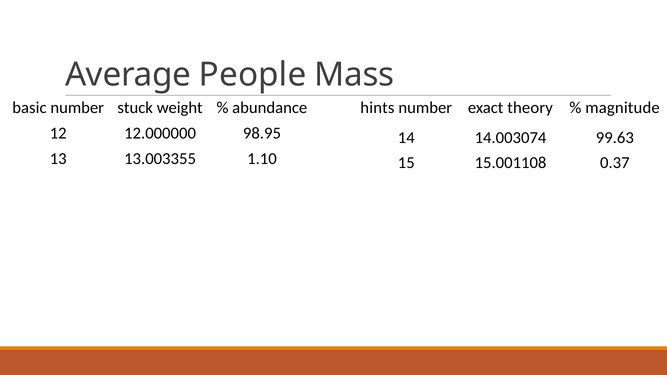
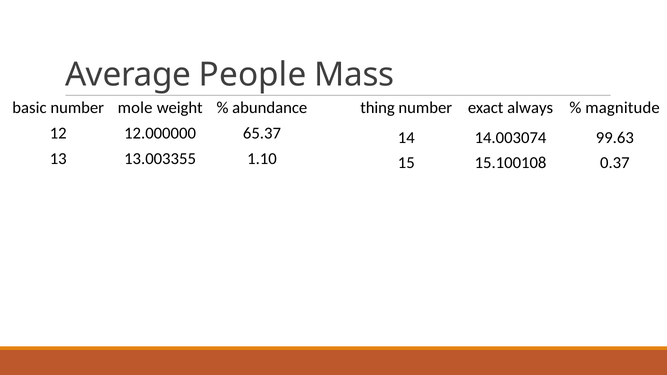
hints: hints -> thing (378, 108)
theory: theory -> always (530, 108)
stuck: stuck -> mole (135, 108)
98.95: 98.95 -> 65.37 (262, 133)
15.001108: 15.001108 -> 15.100108 (511, 163)
